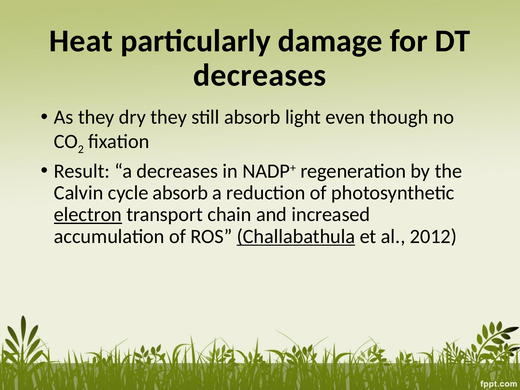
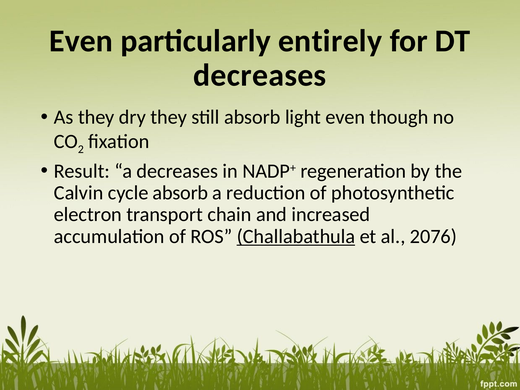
Heat: Heat -> Even (81, 41)
damage: damage -> entirely (330, 41)
electron underline: present -> none (88, 215)
2012: 2012 -> 2076 (433, 236)
